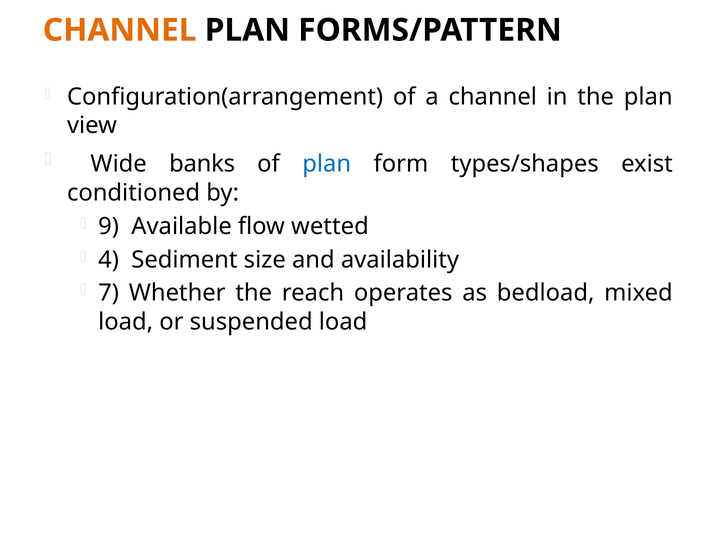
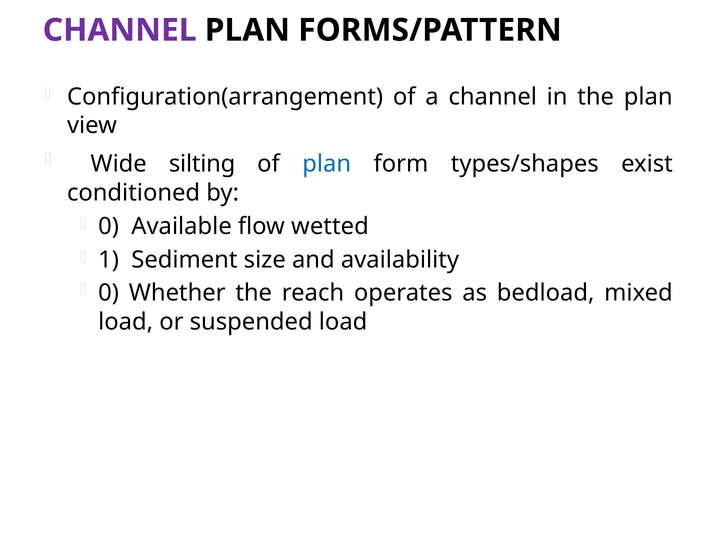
CHANNEL colour: orange -> purple (120, 30)
banks: banks -> silting (202, 164)
9: 9 -> 0 (109, 226)
4: 4 -> 1 (109, 260)
7: 7 -> 0 (109, 293)
